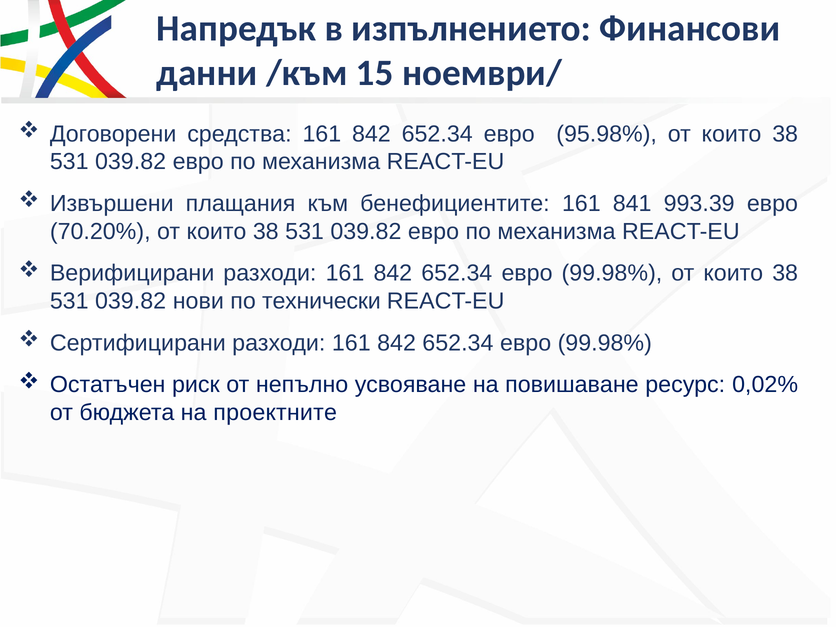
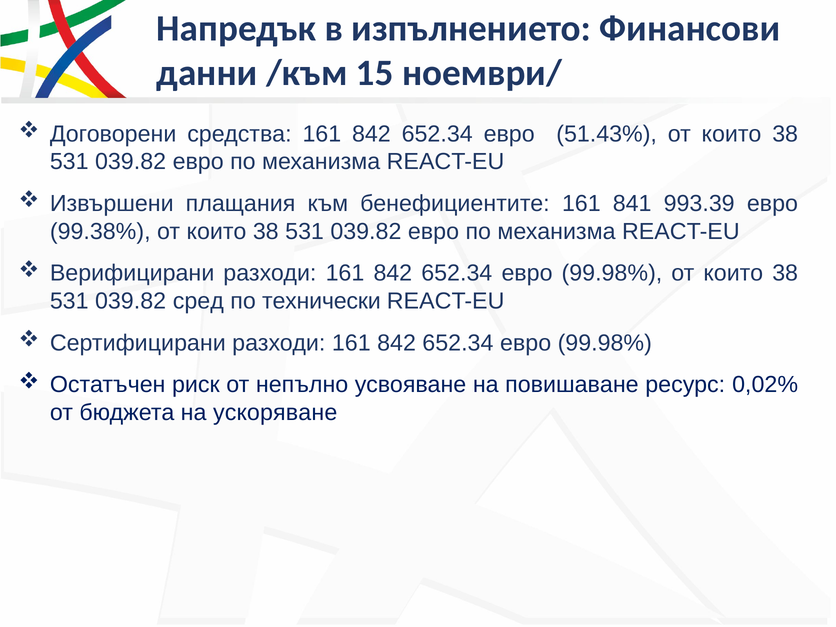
95.98%: 95.98% -> 51.43% (607, 134)
70.20%: 70.20% -> 99.38% (100, 231)
нови: нови -> сред (198, 301)
проектните: проектните -> ускоряване (275, 413)
